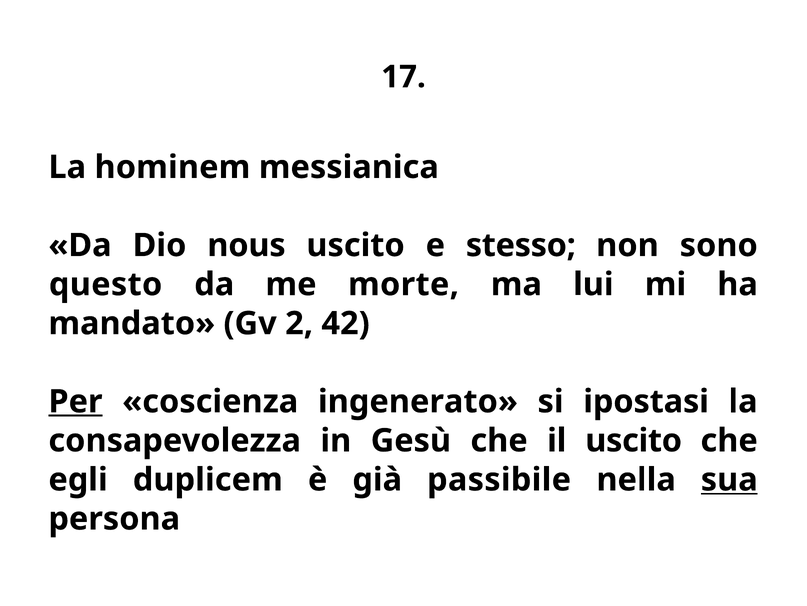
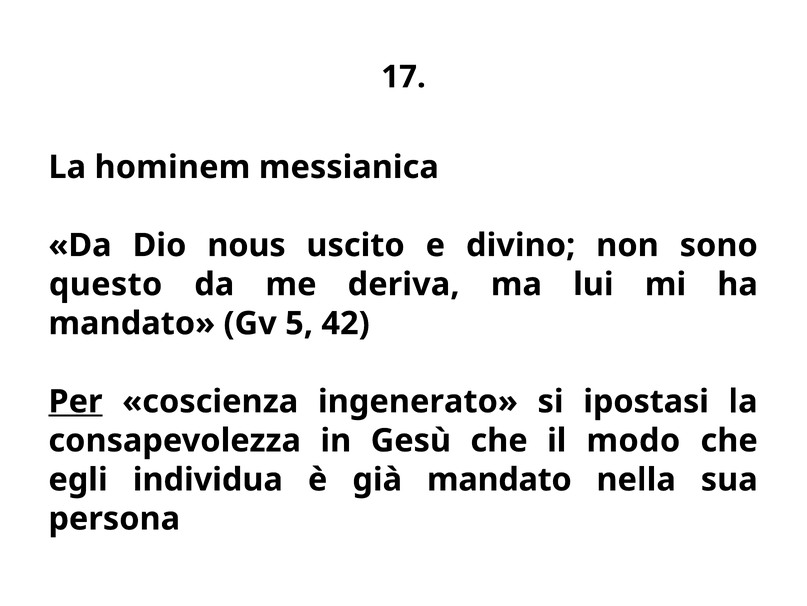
stesso: stesso -> divino (521, 245)
morte: morte -> deriva (404, 284)
2: 2 -> 5 (299, 323)
il uscito: uscito -> modo (633, 440)
duplicem: duplicem -> individua (208, 479)
già passibile: passibile -> mandato (499, 479)
sua underline: present -> none (729, 479)
